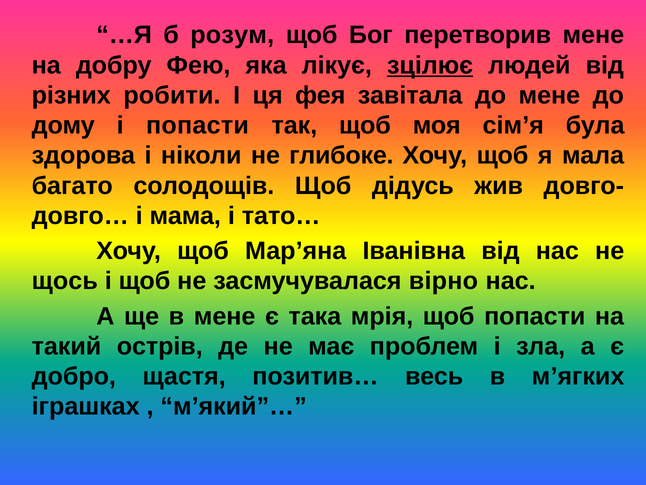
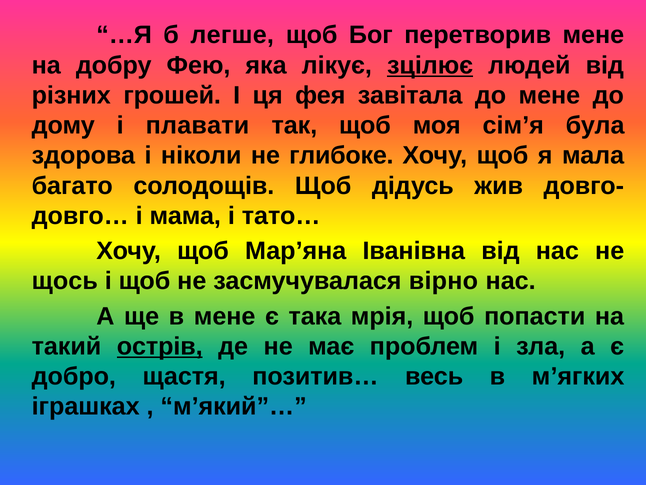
розум: розум -> легше (232, 35)
робити: робити -> грошей (172, 95)
і попасти: попасти -> плавати (197, 125)
острів underline: none -> present (160, 346)
